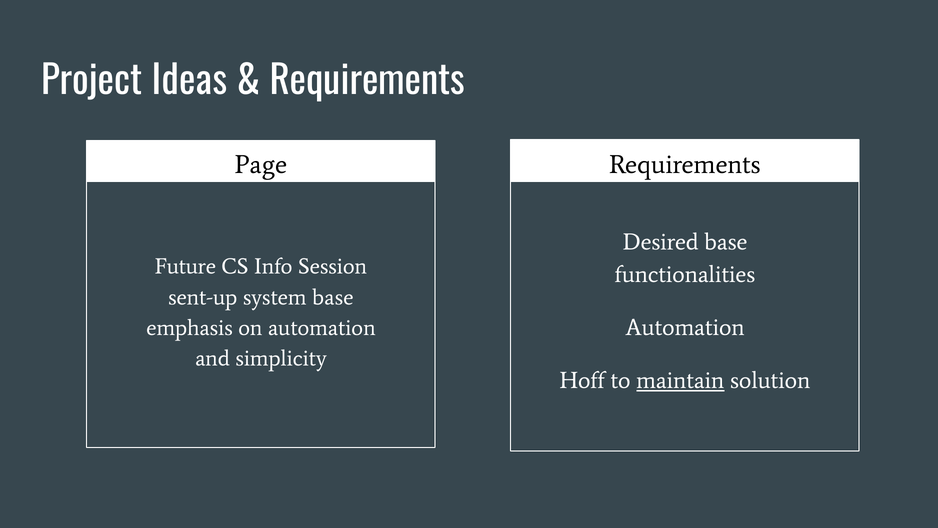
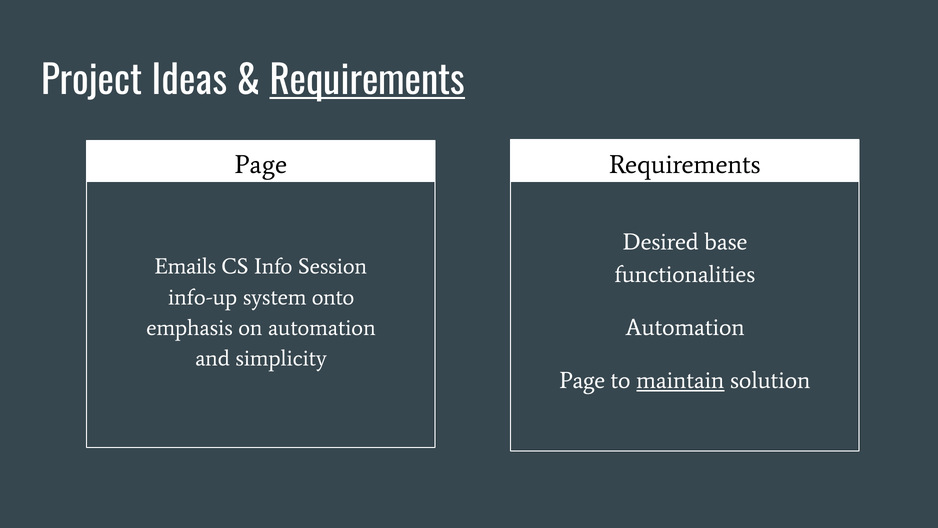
Requirements underline: none -> present (367, 81)
Future: Future -> Emails (185, 266)
sent-up: sent-up -> info-up (203, 297)
system base: base -> onto (333, 297)
Hoff: Hoff -> Page (582, 380)
